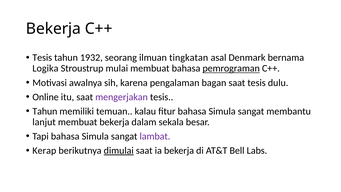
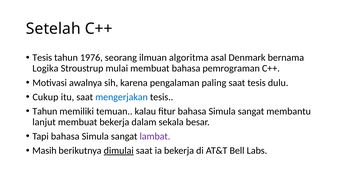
Bekerja: Bekerja -> Setelah (53, 29)
1932: 1932 -> 1976 (91, 58)
tingkatan: tingkatan -> algoritma (189, 58)
pemrograman underline: present -> none (231, 68)
bagan: bagan -> paling (214, 83)
Online: Online -> Cukup (45, 97)
mengerjakan colour: purple -> blue (122, 97)
Kerap: Kerap -> Masih (44, 150)
